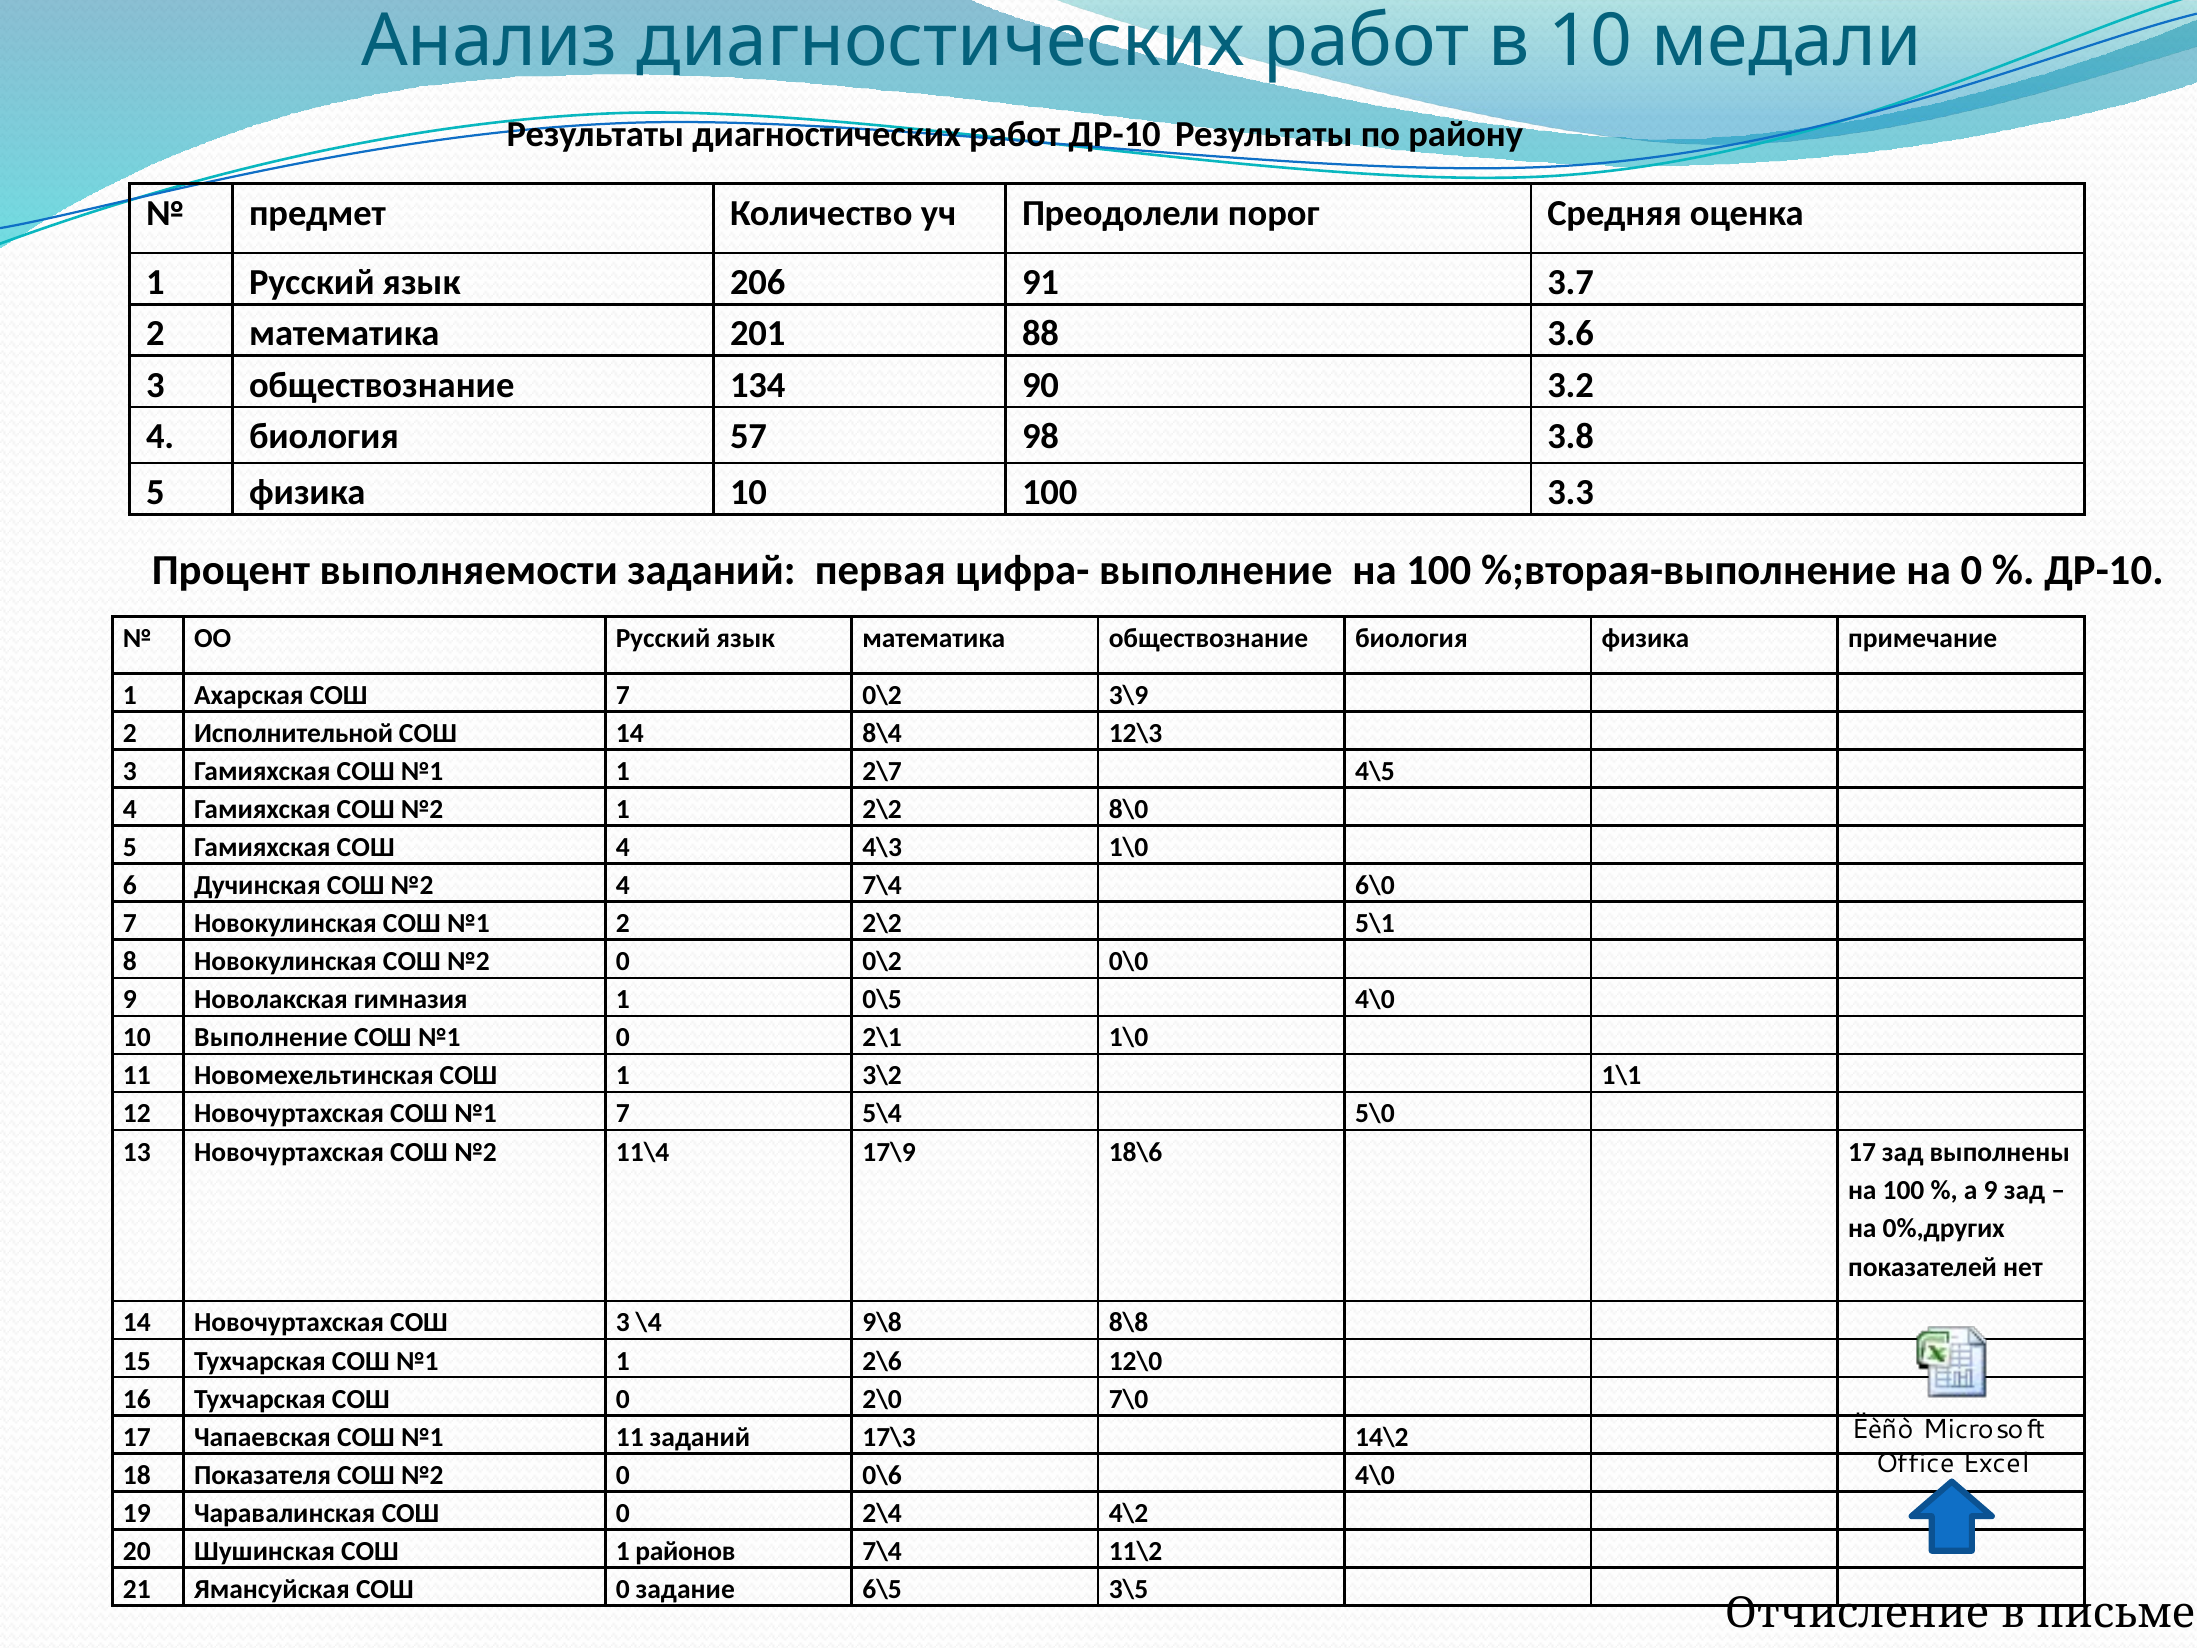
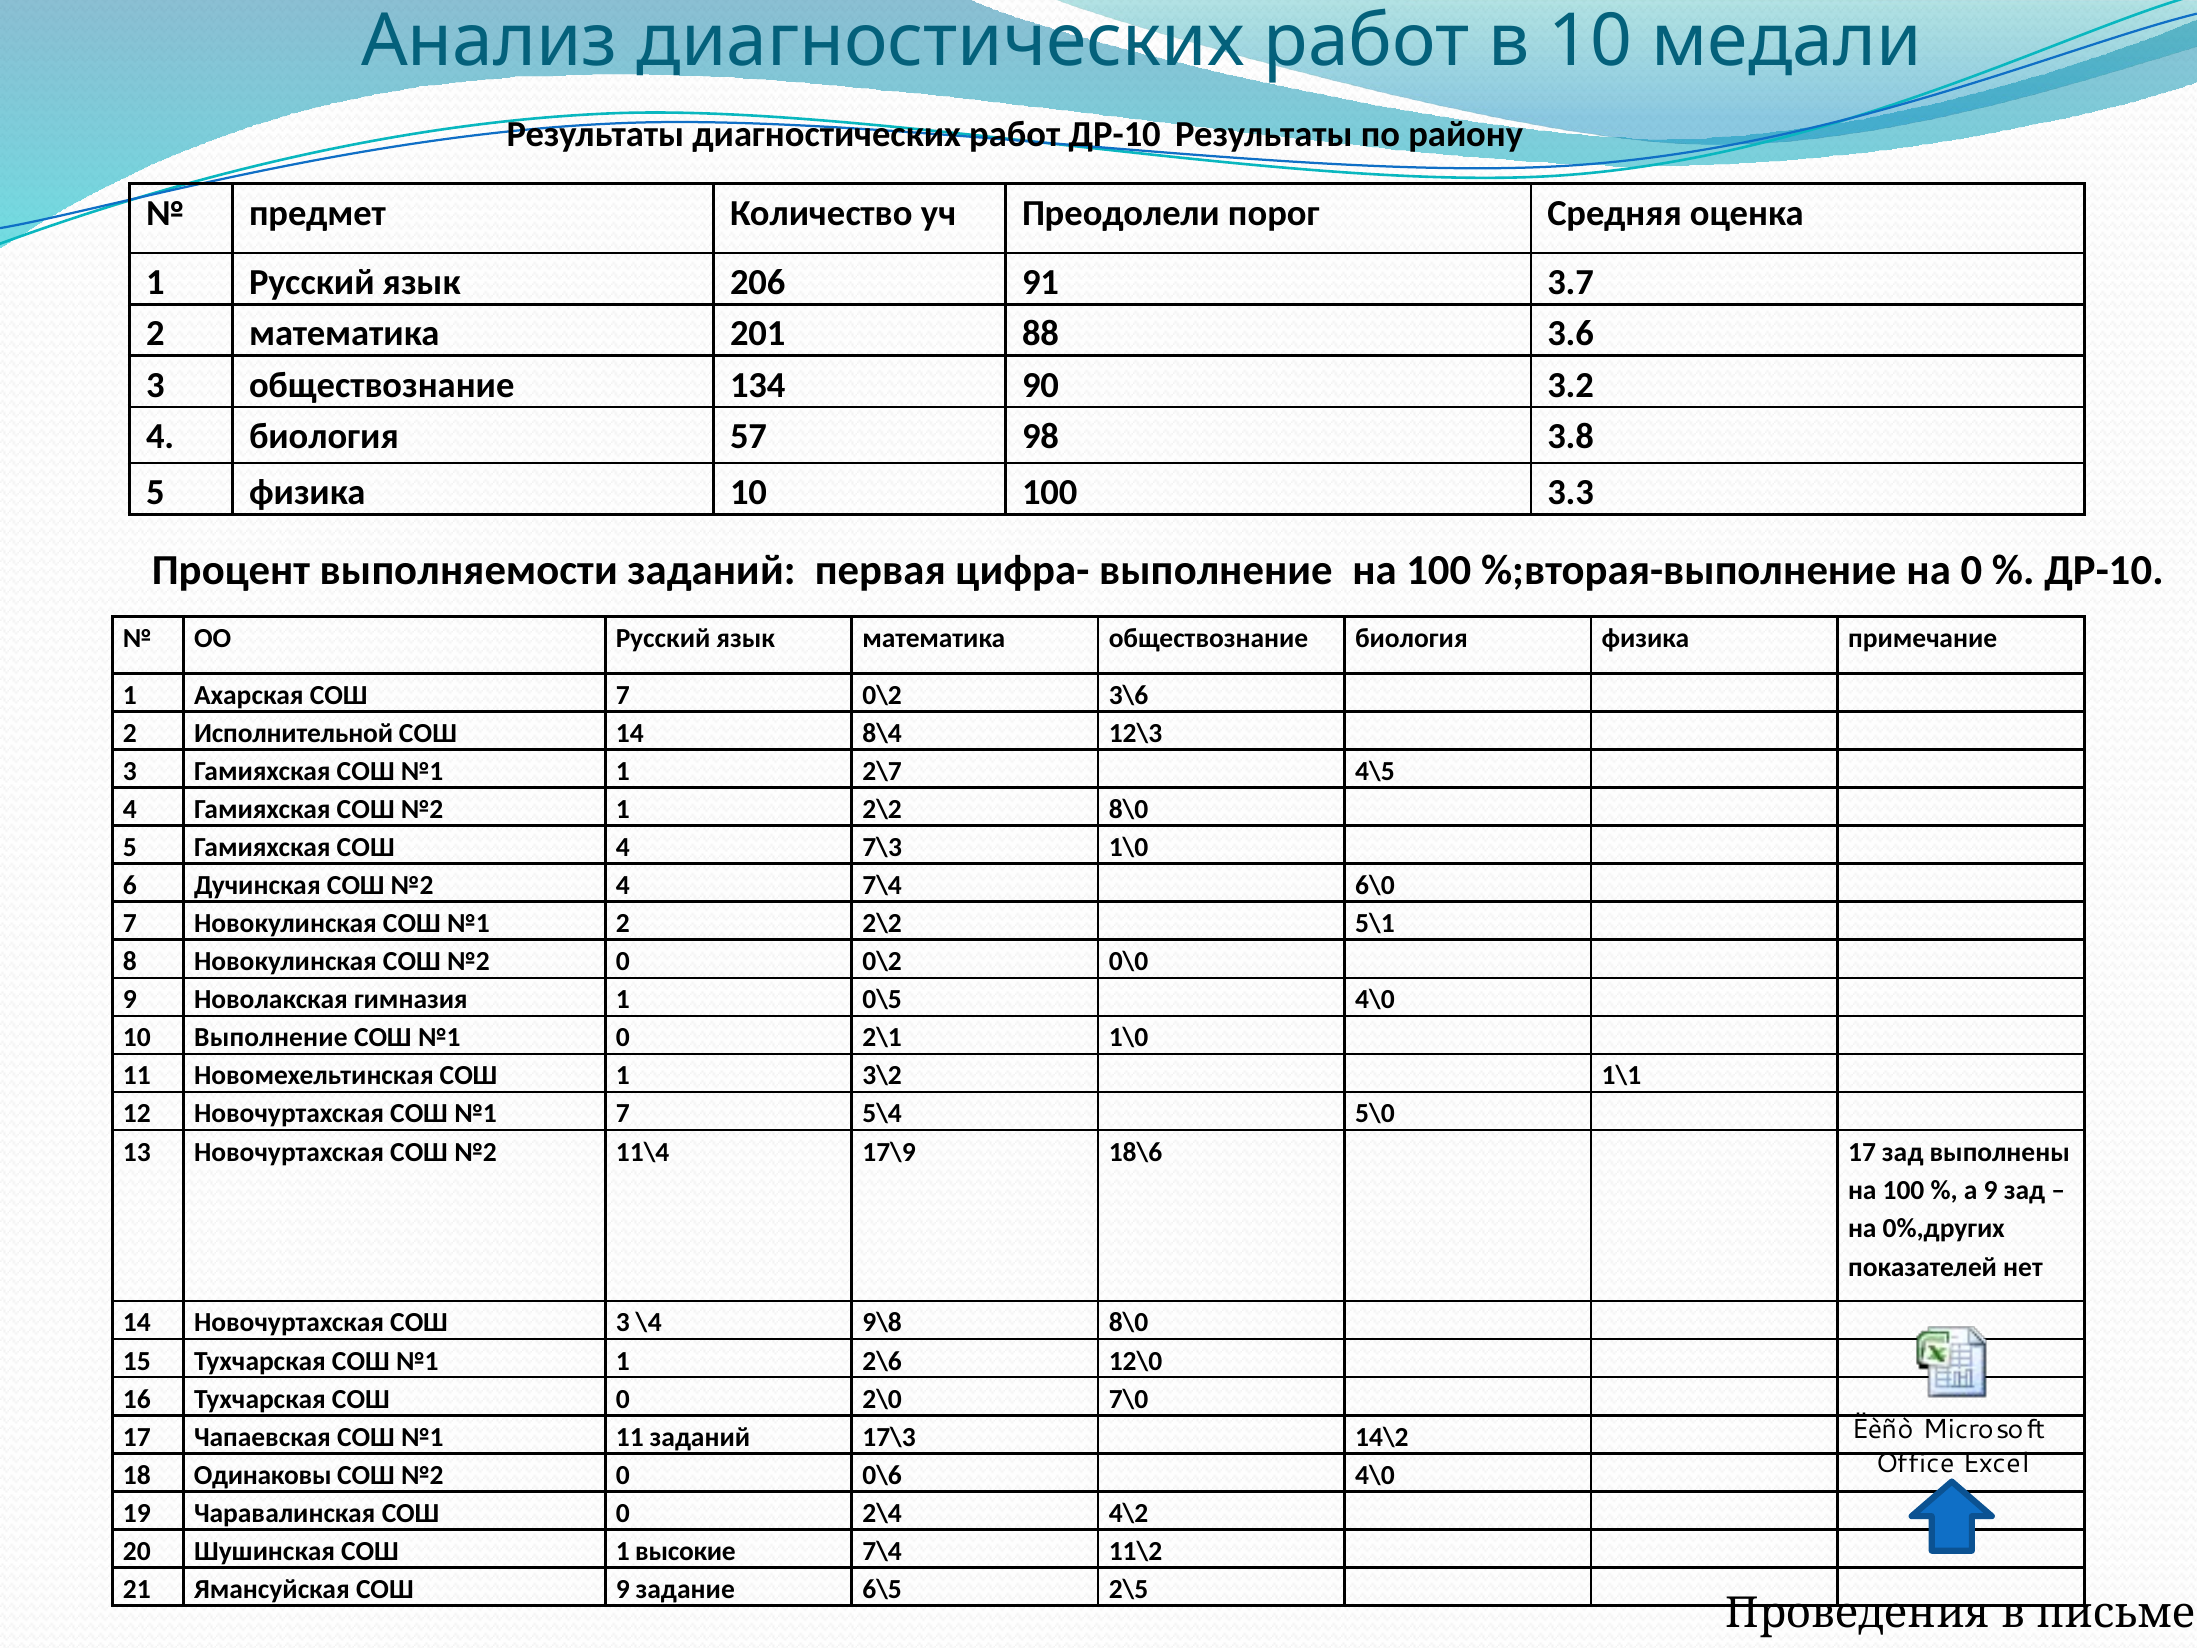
3\9: 3\9 -> 3\6 (1129, 695)
4\3: 4\3 -> 7\3 (882, 847)
9\8 8\8: 8\8 -> 8\0 (1129, 1323)
Показателя: Показателя -> Одинаковы (263, 1475)
районов: районов -> высокие (685, 1551)
Ямансуйская СОШ 0: 0 -> 9 (623, 1589)
3\5: 3\5 -> 2\5 (1129, 1589)
Отчисление: Отчисление -> Проведения (1858, 1613)
